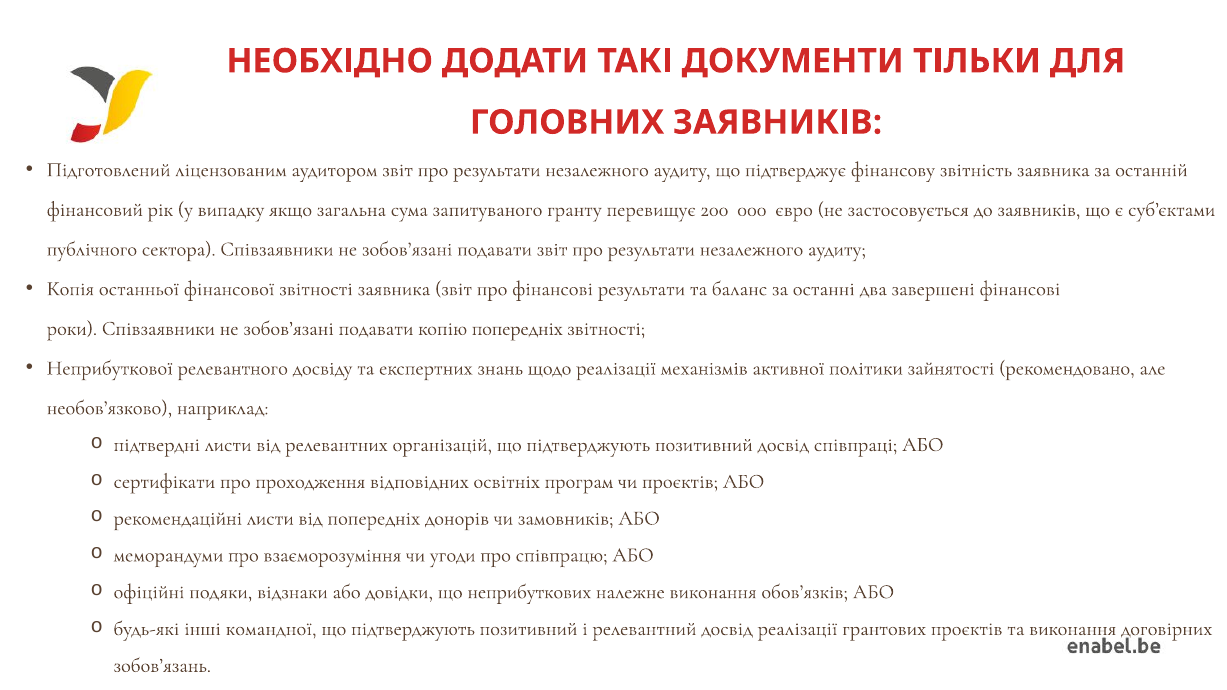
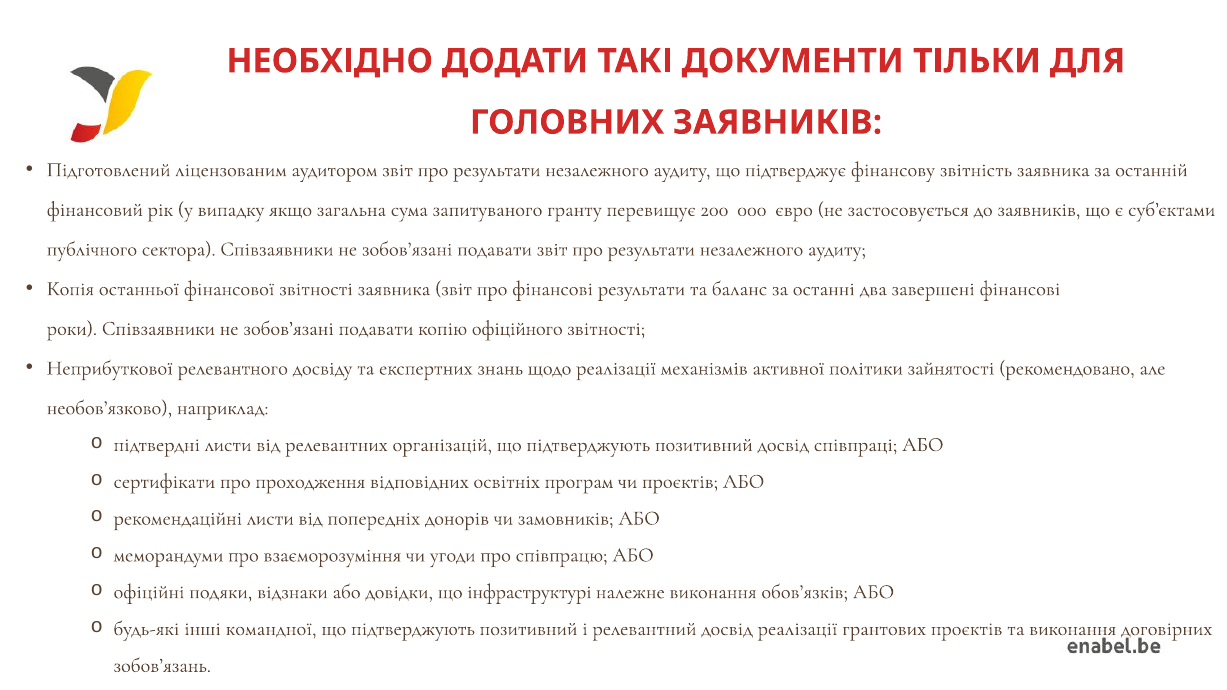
копію попередніх: попередніх -> офіційного (517, 328)
неприбуткових: неприбуткових -> інфраструктурі (529, 592)
